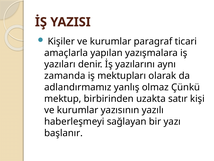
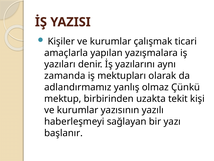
paragraf: paragraf -> çalışmak (153, 41)
satır: satır -> tekit (178, 98)
